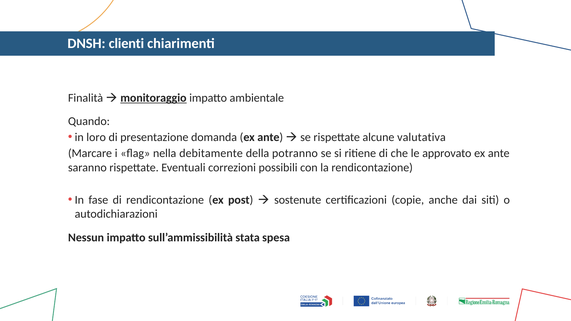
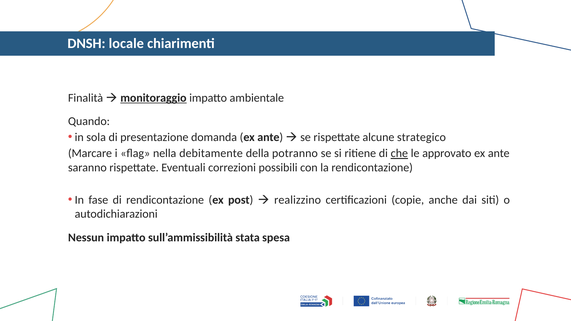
clienti: clienti -> locale (126, 43)
loro: loro -> sola (96, 137)
valutativa: valutativa -> strategico (421, 137)
che underline: none -> present (399, 153)
sostenute: sostenute -> realizzino (298, 200)
